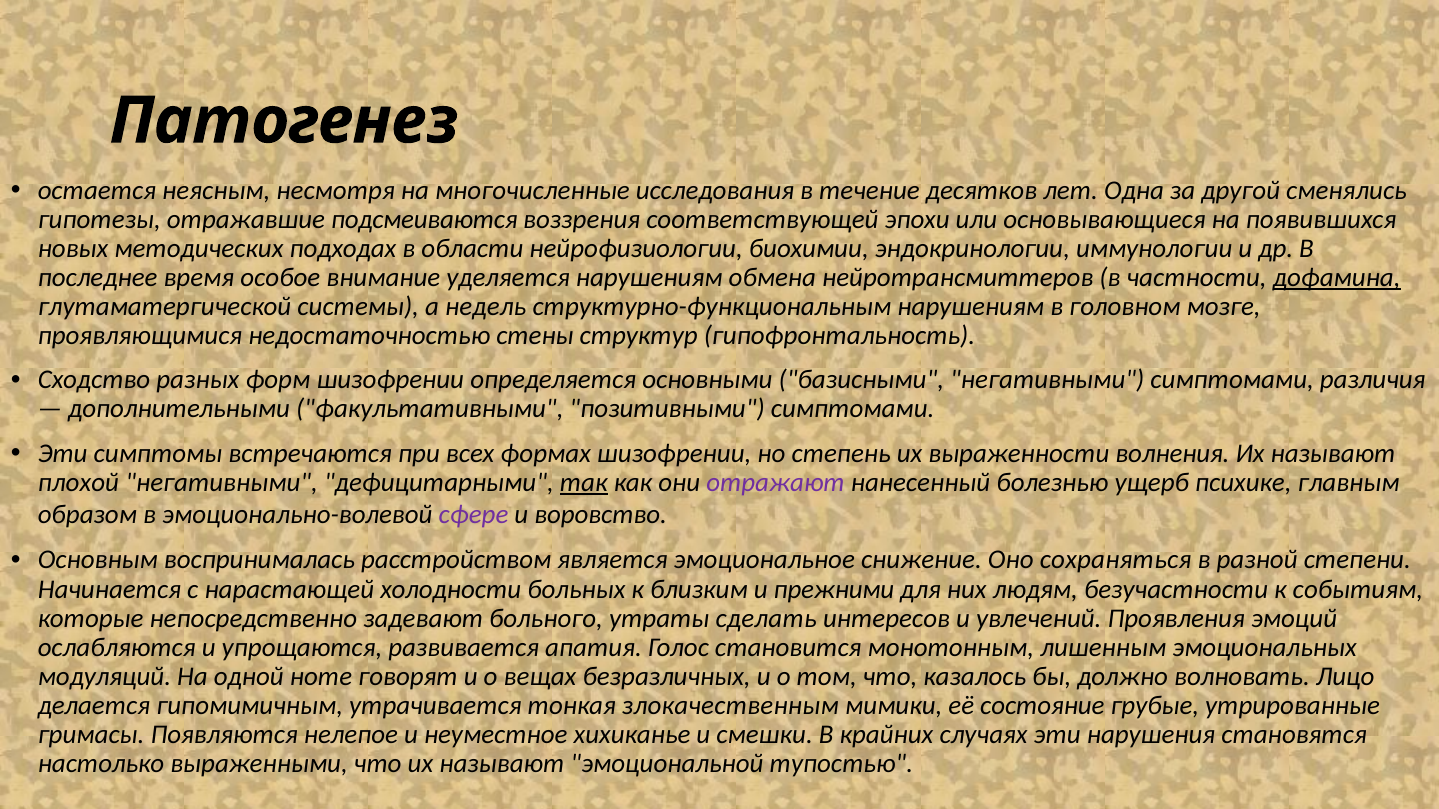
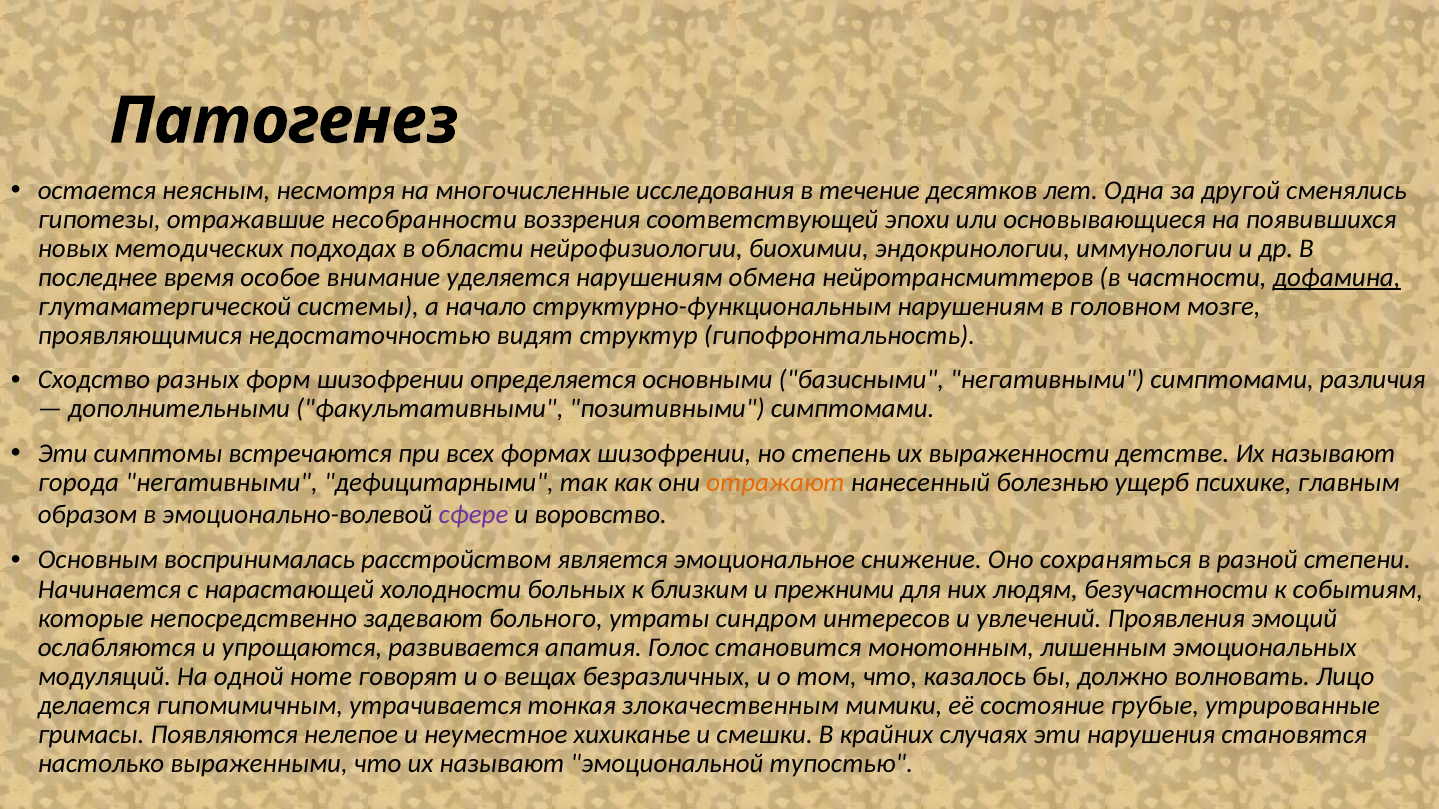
подсмеиваются: подсмеиваются -> несобранности (424, 219)
недель: недель -> начало (486, 307)
стены: стены -> видят (535, 336)
волнения: волнения -> детстве (1172, 453)
плохой: плохой -> города (78, 483)
так underline: present -> none (584, 483)
отражают colour: purple -> orange (776, 483)
сделать: сделать -> синдром (766, 619)
